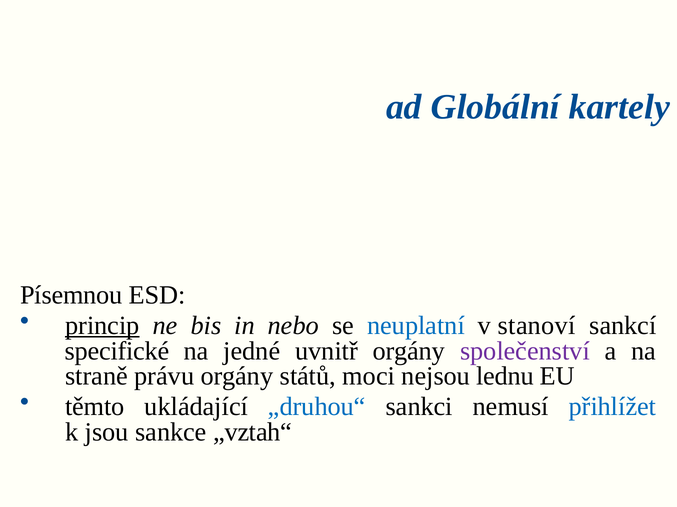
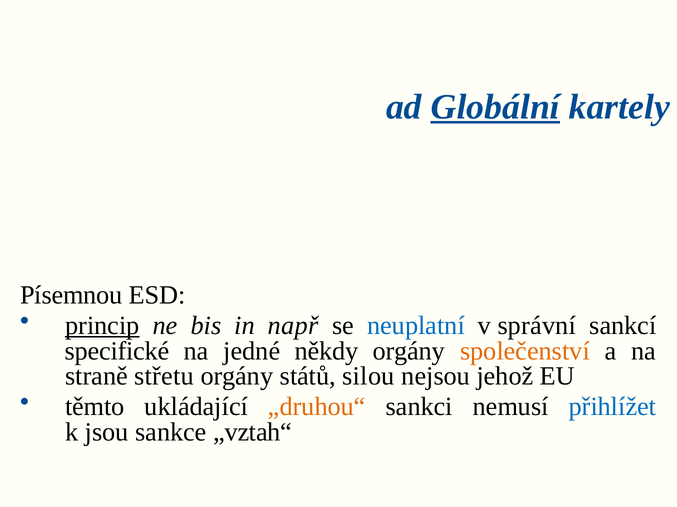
Globální underline: none -> present (495, 107)
nebo: nebo -> např (293, 326)
stanoví: stanoví -> správní (537, 326)
uvnitř: uvnitř -> někdy (327, 351)
společenství colour: purple -> orange (525, 351)
právu: právu -> střetu (164, 377)
moci: moci -> silou (369, 377)
lednu: lednu -> jehož (505, 377)
„druhou“ colour: blue -> orange (317, 407)
